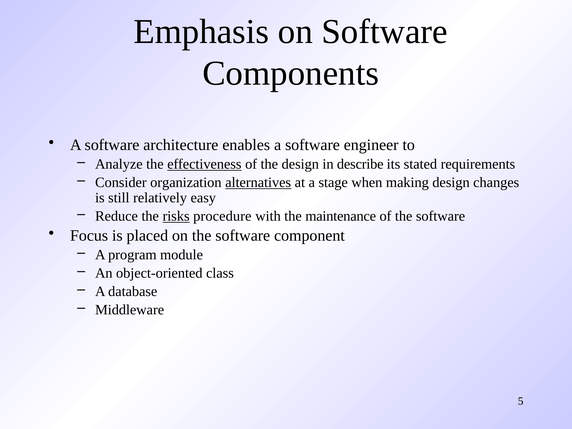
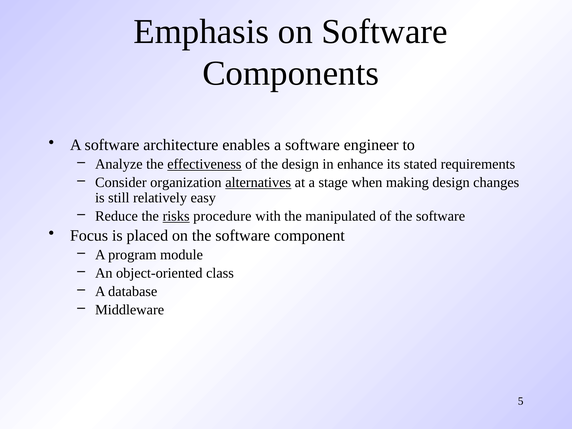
describe: describe -> enhance (360, 164)
maintenance: maintenance -> manipulated (341, 216)
